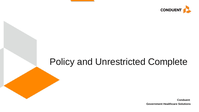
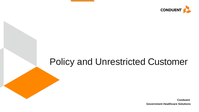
Complete: Complete -> Customer (168, 62)
